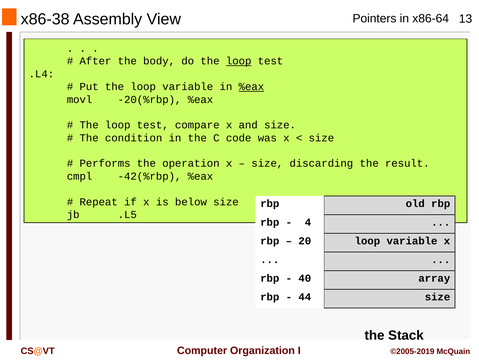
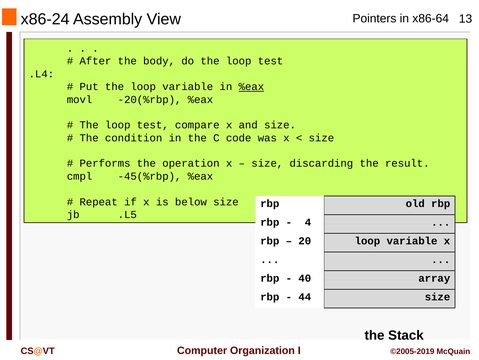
x86-38: x86-38 -> x86-24 (45, 19)
loop underline: present -> none (239, 61)
-42(%rbp: -42(%rbp -> -45(%rbp (150, 176)
